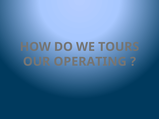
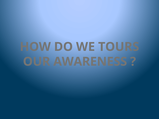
OPERATING: OPERATING -> AWARENESS (90, 62)
